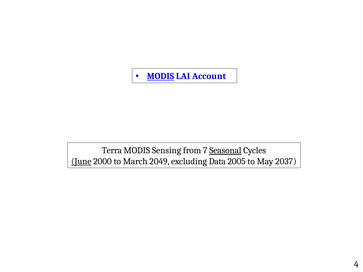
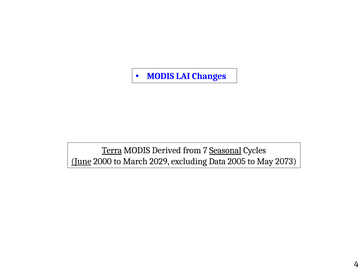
MODIS underline: present -> none (160, 76)
Account: Account -> Changes (209, 76)
Terra underline: none -> present (112, 151)
Sensing: Sensing -> Derived (167, 151)
2049: 2049 -> 2029 (159, 161)
2037: 2037 -> 2073 (286, 161)
